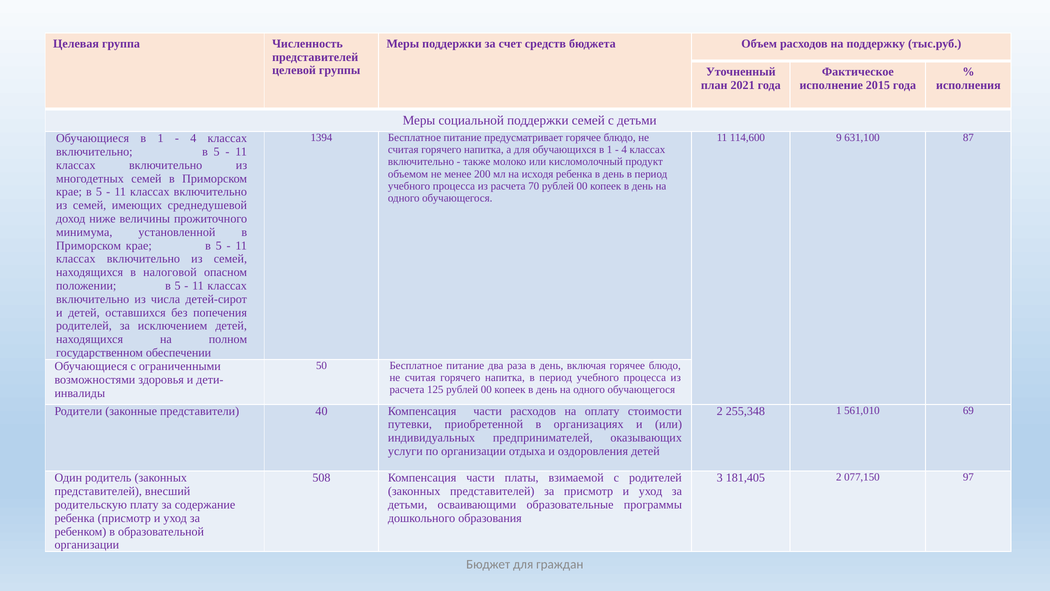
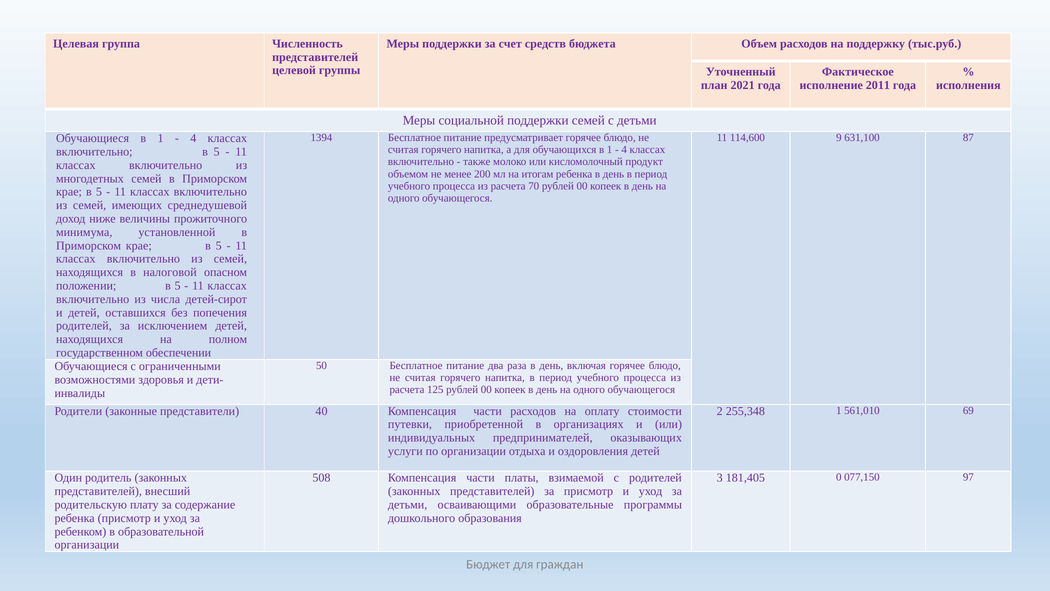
2015: 2015 -> 2011 (878, 85)
исходя: исходя -> итогам (537, 174)
181,405 2: 2 -> 0 (839, 477)
